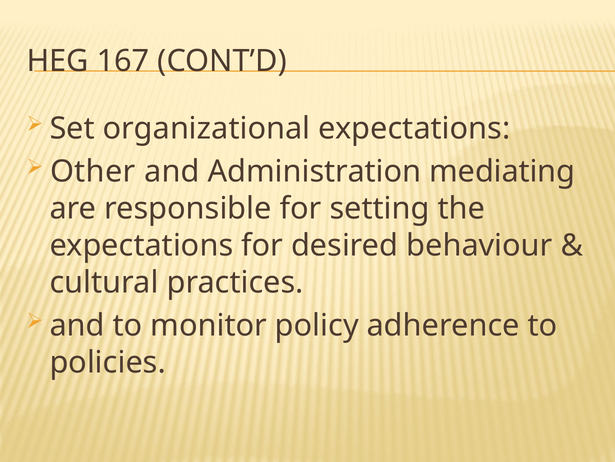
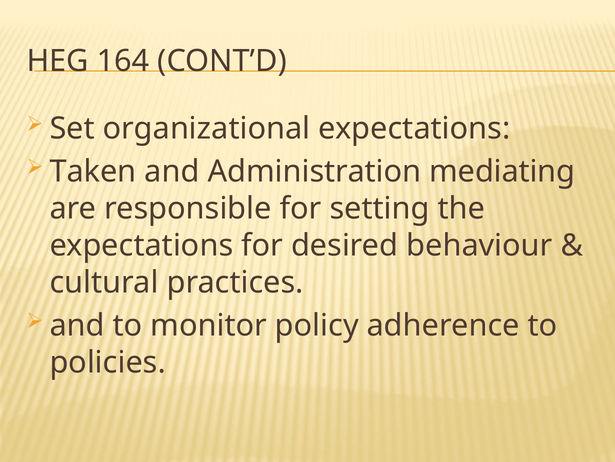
167: 167 -> 164 (123, 61)
Other: Other -> Taken (93, 171)
